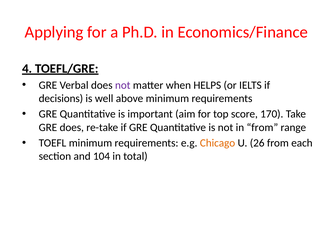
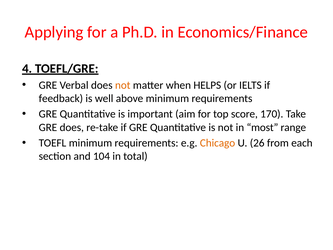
not colour: purple -> orange (123, 85)
decisions: decisions -> feedback (61, 98)
in from: from -> most (262, 127)
